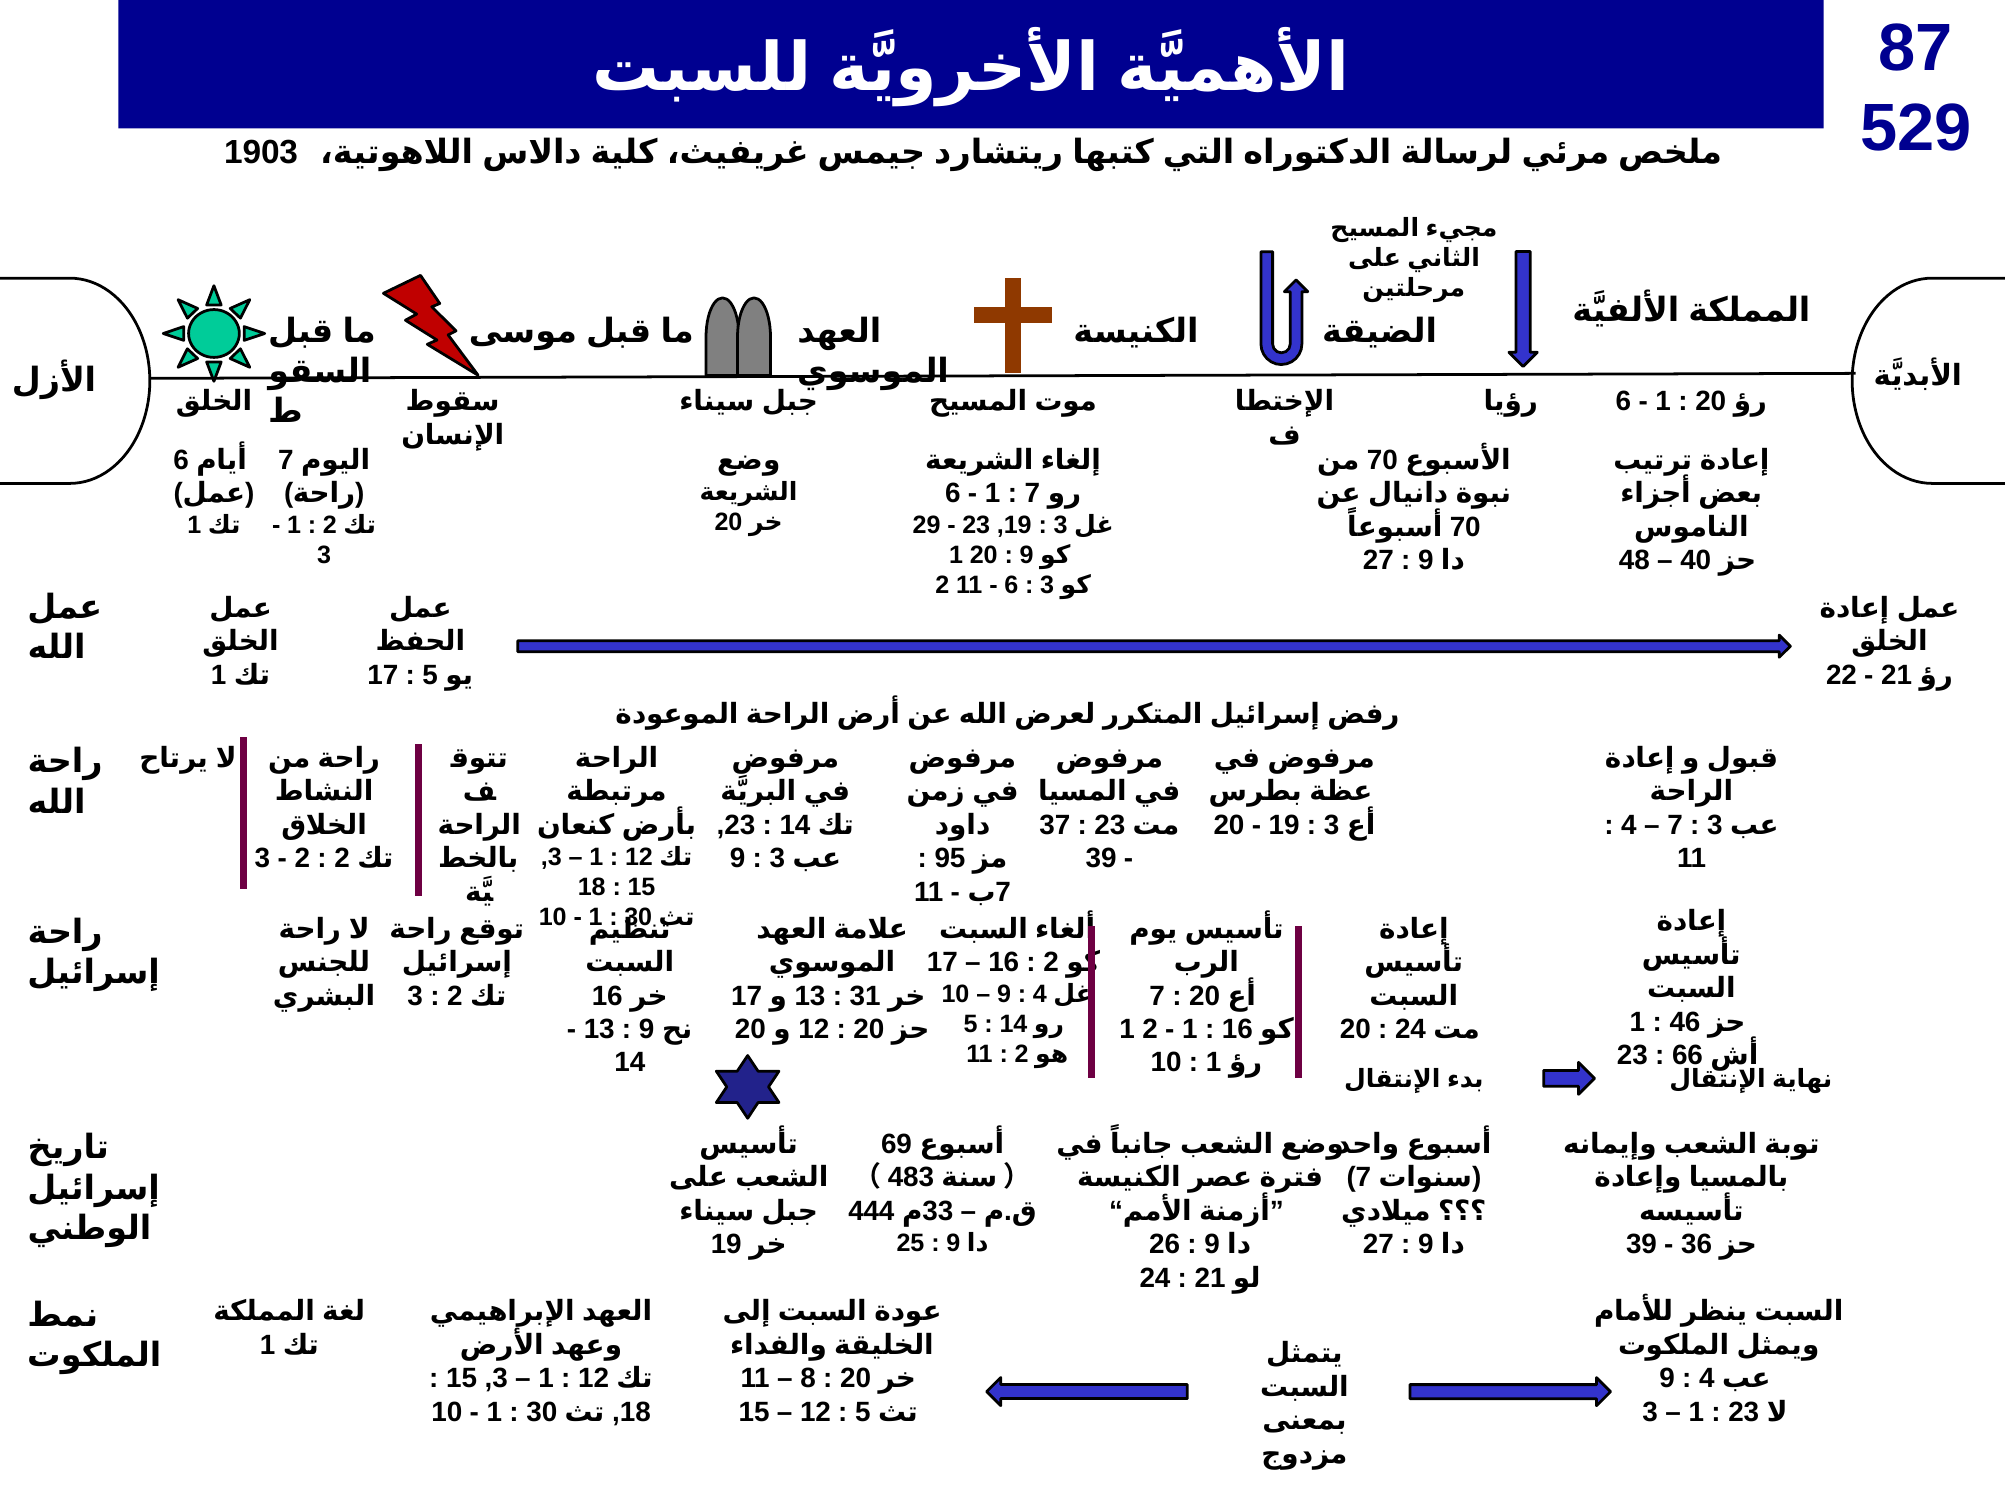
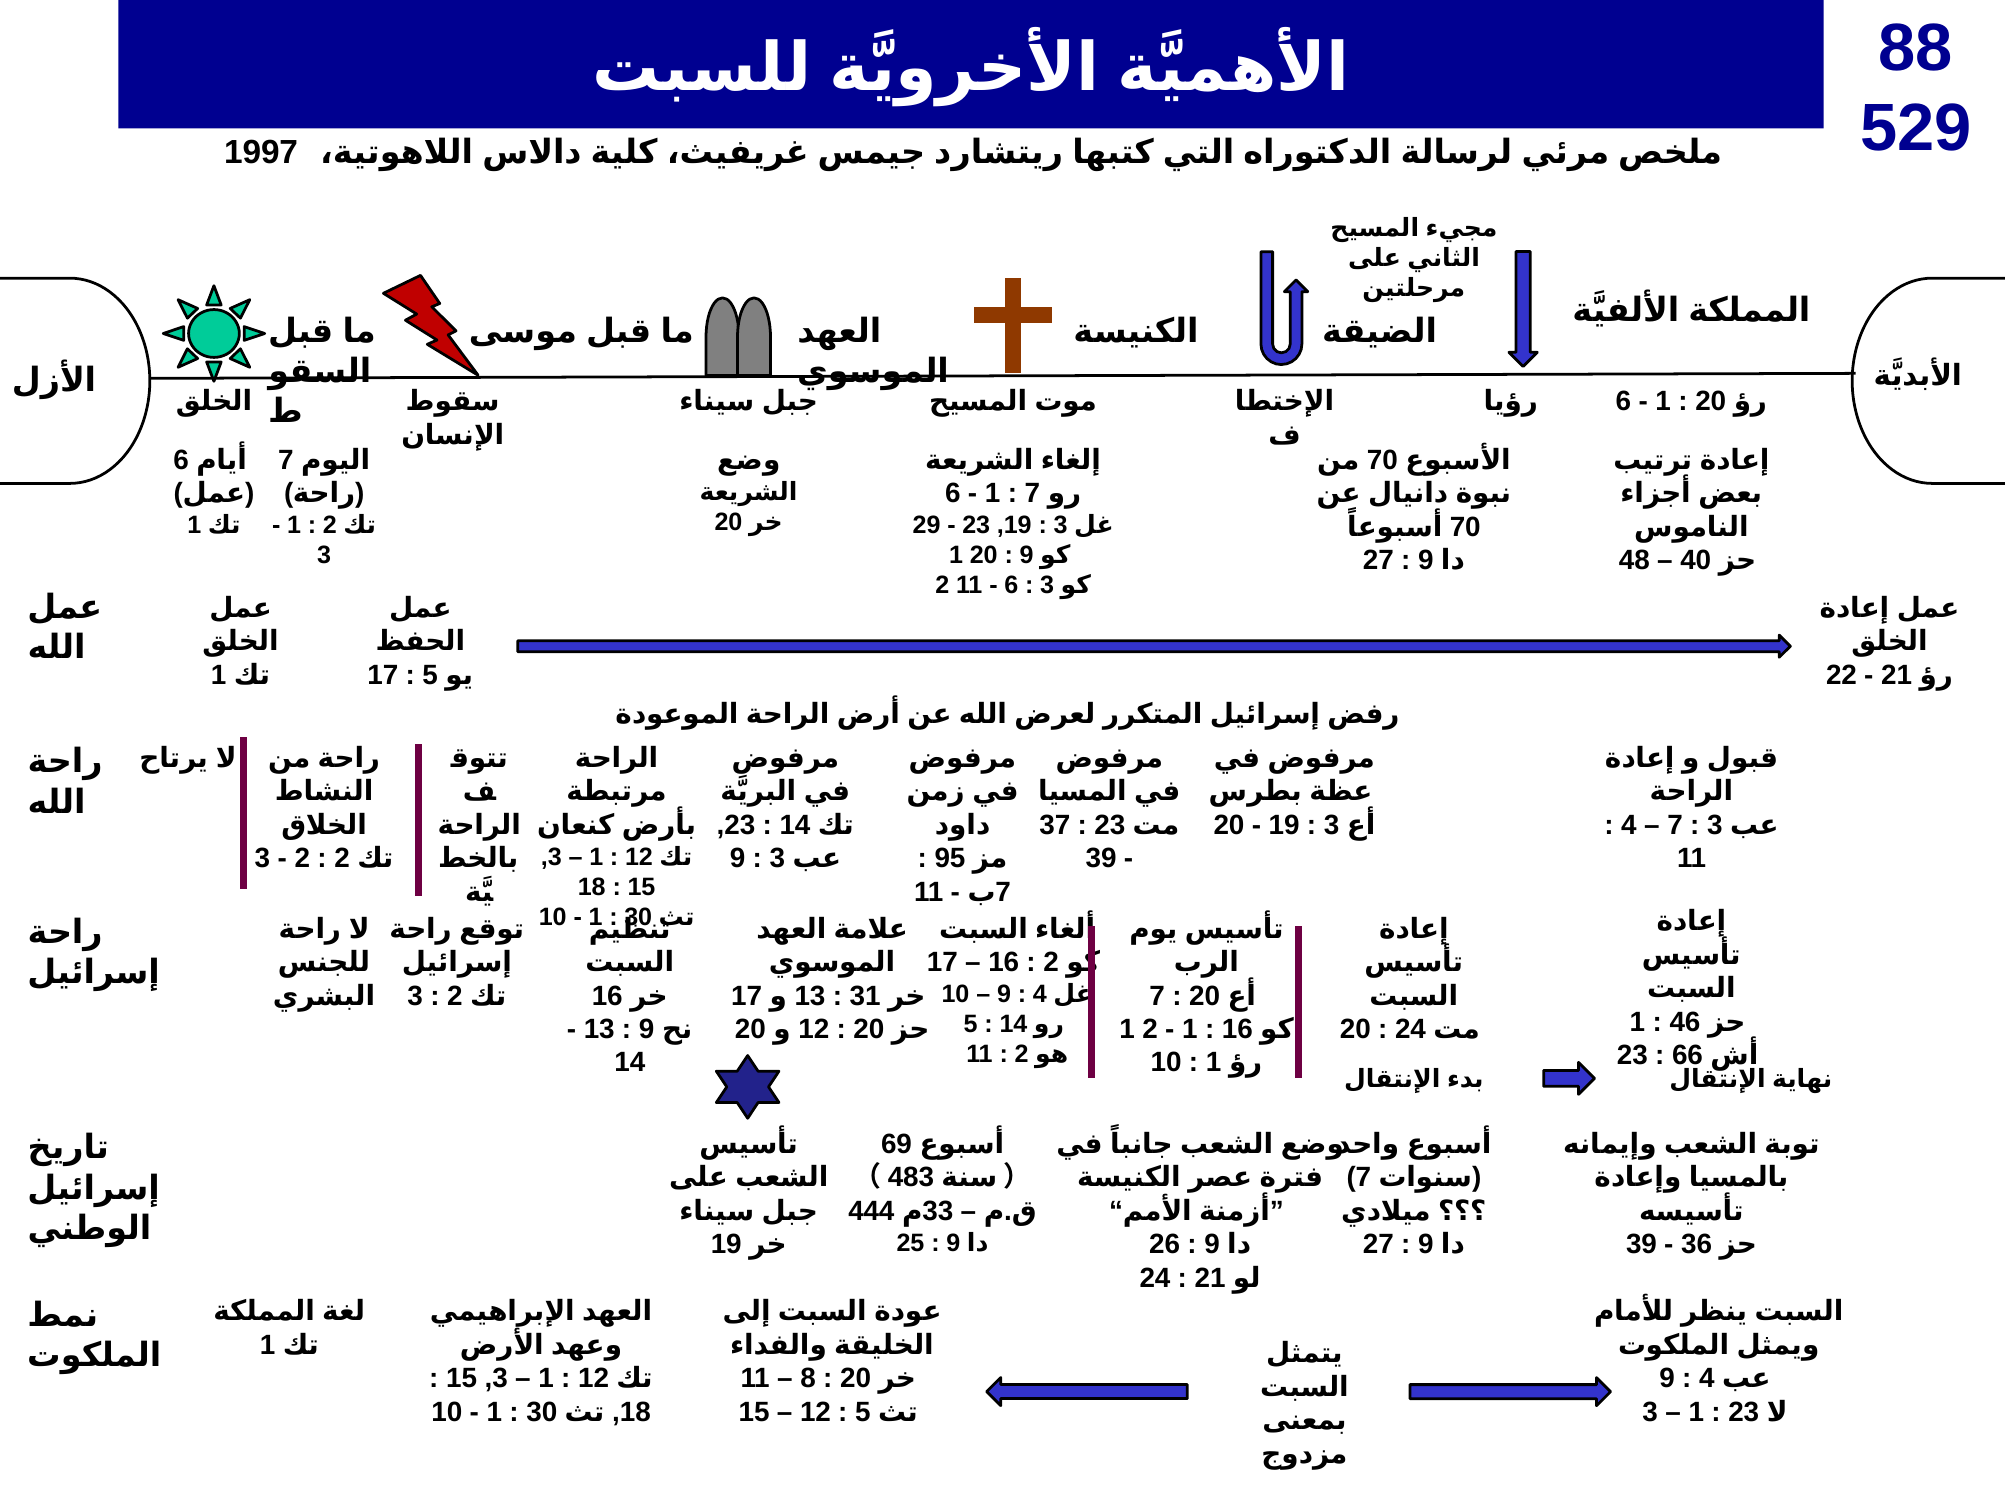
87: 87 -> 88 (1916, 49)
1903: 1903 -> 1997 (261, 152)
